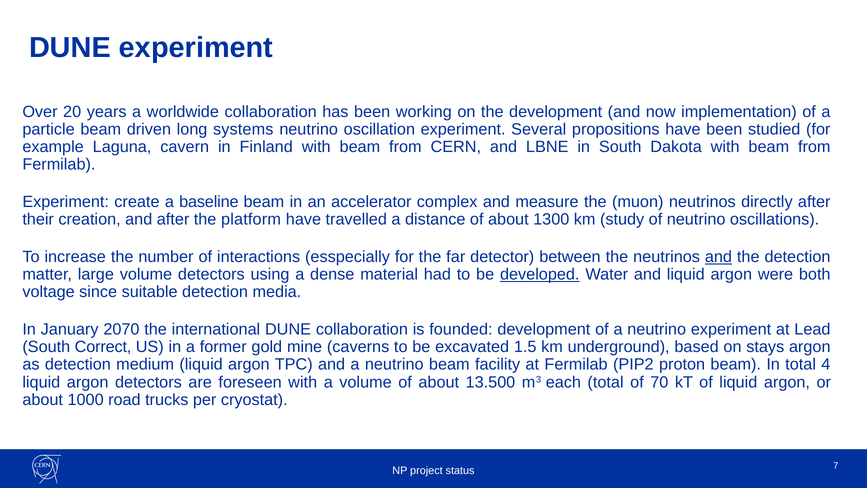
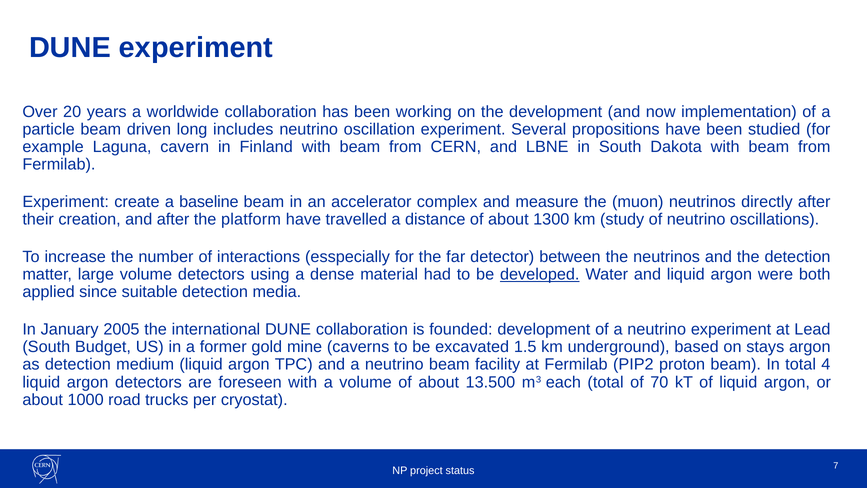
systems: systems -> includes (243, 129)
and underline: present -> none (718, 257)
voltage: voltage -> applied (49, 292)
2070: 2070 -> 2005 (121, 329)
Correct: Correct -> Budget (103, 347)
